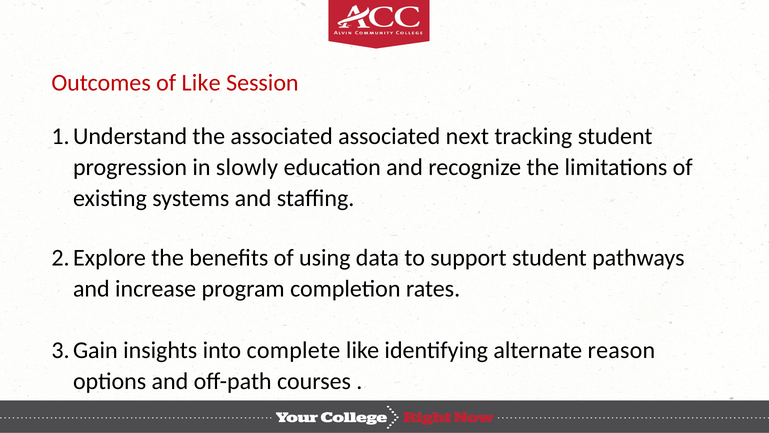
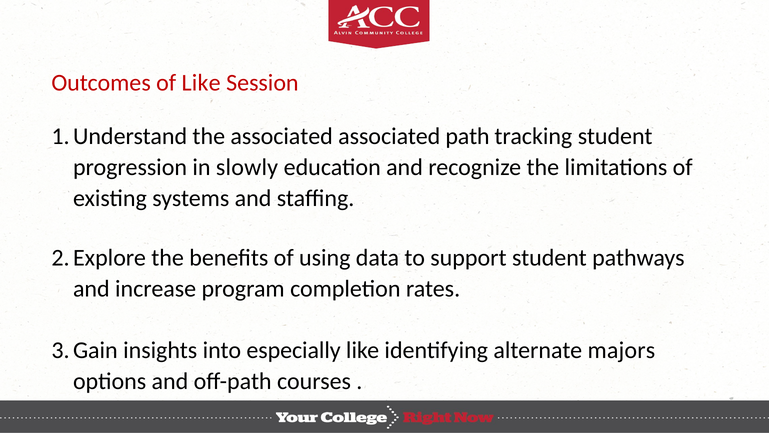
next: next -> path (468, 136)
complete: complete -> especially (294, 350)
reason: reason -> majors (621, 350)
